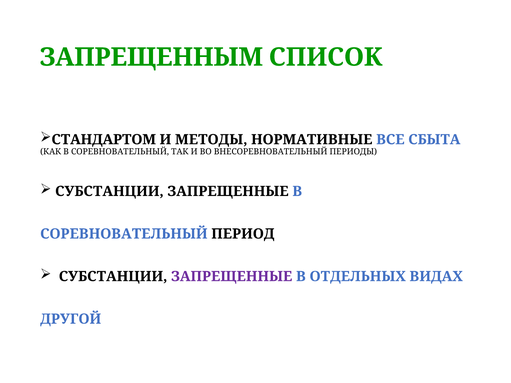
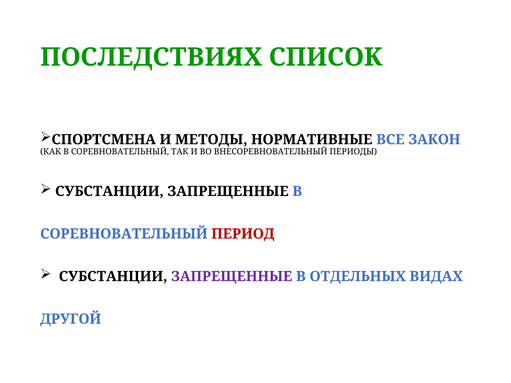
ЗАПРЕЩЕННЫМ: ЗАПРЕЩЕННЫМ -> ПОСЛЕДСТВИЯХ (151, 57)
СТАНДАРТОМ: СТАНДАРТОМ -> СПОРТСМЕНА (104, 140)
СБЫТА: СБЫТА -> ЗАКОН (434, 140)
ПЕРИОД colour: black -> red (243, 234)
